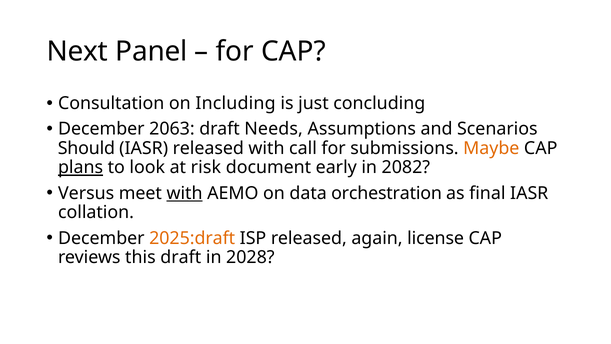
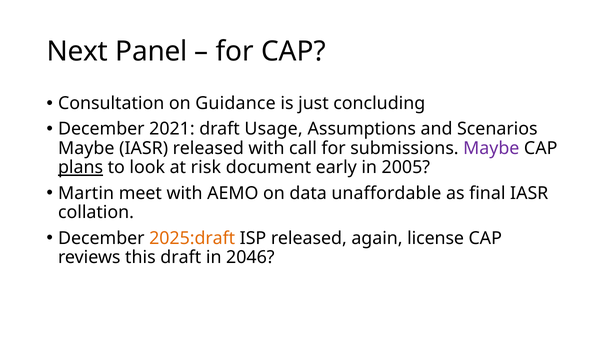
Including: Including -> Guidance (236, 103)
2063: 2063 -> 2021 (172, 129)
Needs: Needs -> Usage (274, 129)
Should: Should -> Maybe (86, 148)
Maybe colour: orange -> purple (491, 148)
2082: 2082 -> 2005 (406, 167)
Versus: Versus -> Martin (86, 193)
with underline: present -> none (185, 193)
orchestration: orchestration -> unaffordable (386, 193)
2028: 2028 -> 2046 (250, 257)
